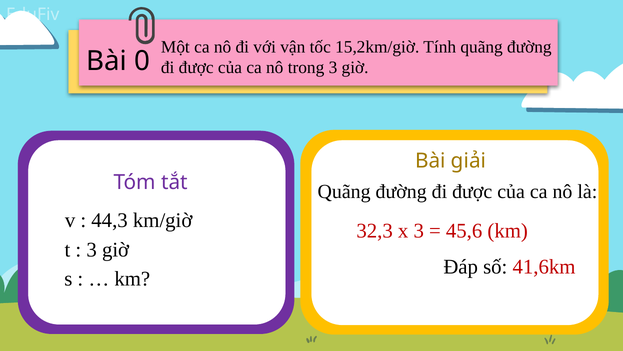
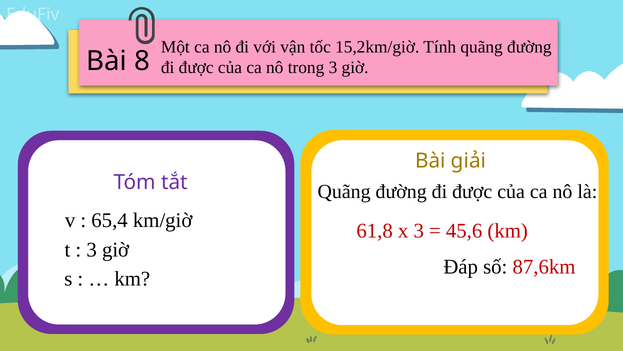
0: 0 -> 8 (142, 61)
44,3: 44,3 -> 65,4 (110, 220)
32,3: 32,3 -> 61,8 (375, 230)
41,6km: 41,6km -> 87,6km (544, 266)
